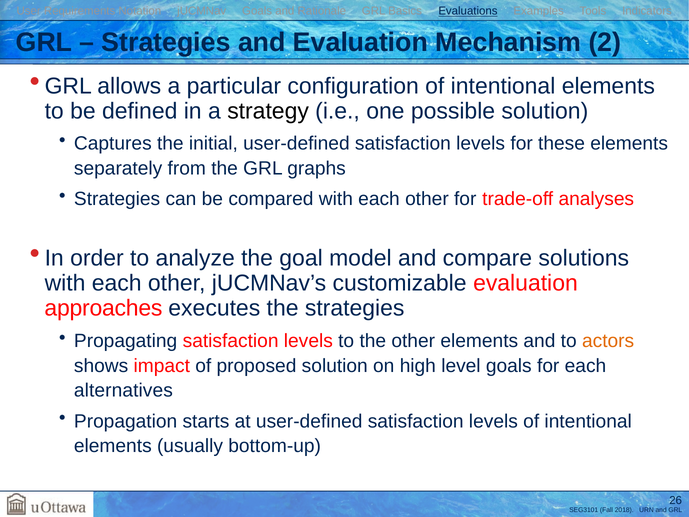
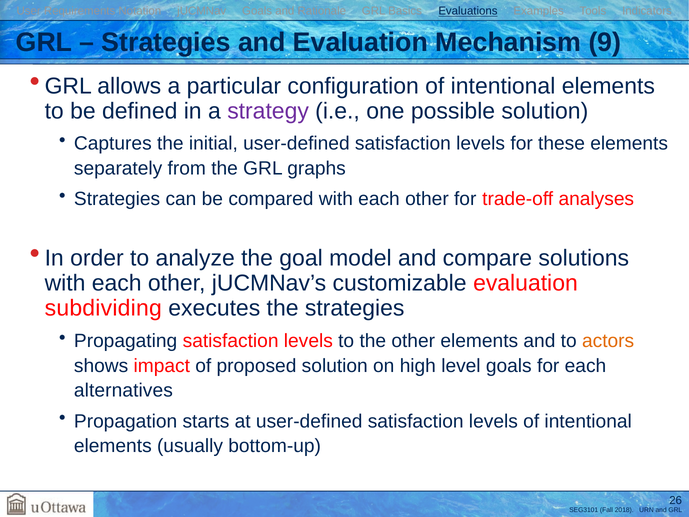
2: 2 -> 9 (605, 42)
strategy colour: black -> purple (268, 111)
approaches: approaches -> subdividing (103, 308)
